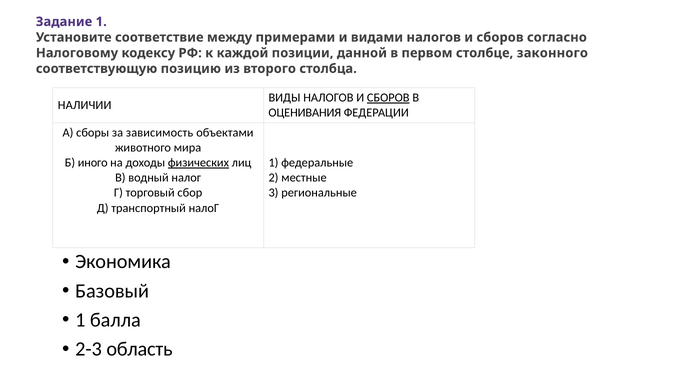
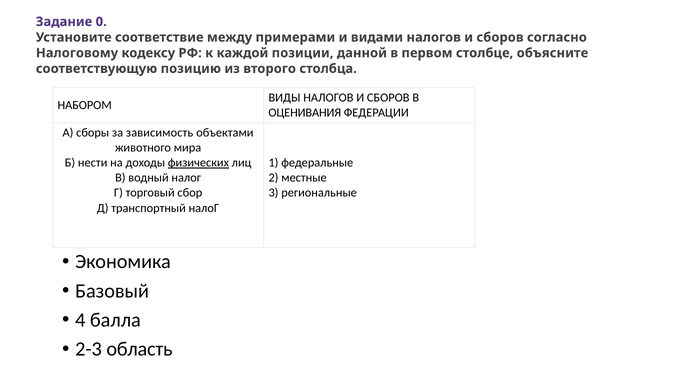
Задание 1: 1 -> 0 (101, 22)
законного: законного -> объясните (552, 53)
СБОРОВ underline: present -> none (388, 98)
НАЛИЧИИ: НАЛИЧИИ -> НАБОРОМ (85, 105)
иного: иного -> нести (93, 163)
1: 1 -> 4 (80, 320)
